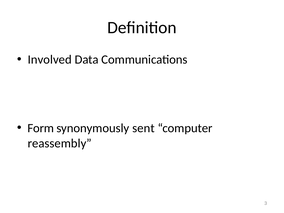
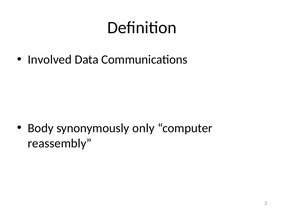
Form: Form -> Body (41, 128)
sent: sent -> only (143, 128)
